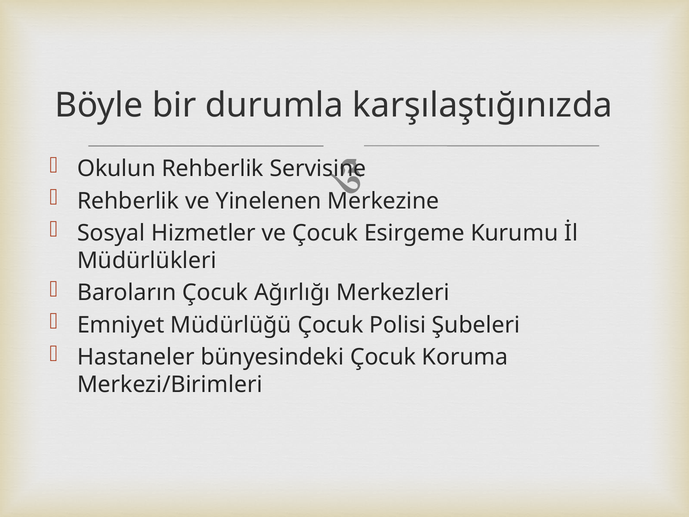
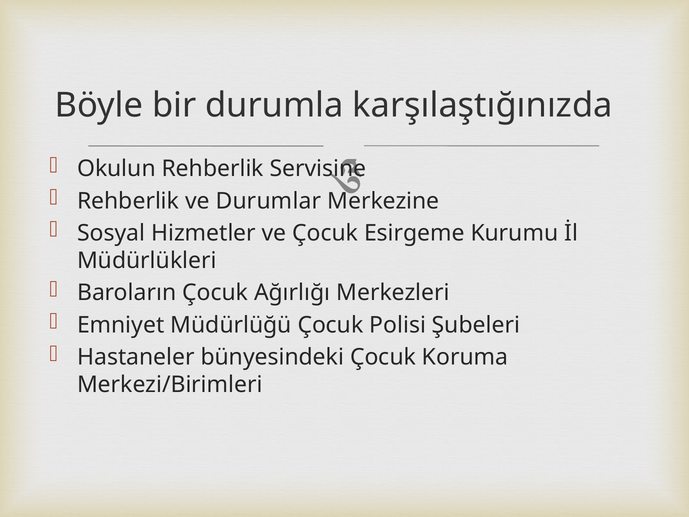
Yinelenen: Yinelenen -> Durumlar (268, 201)
